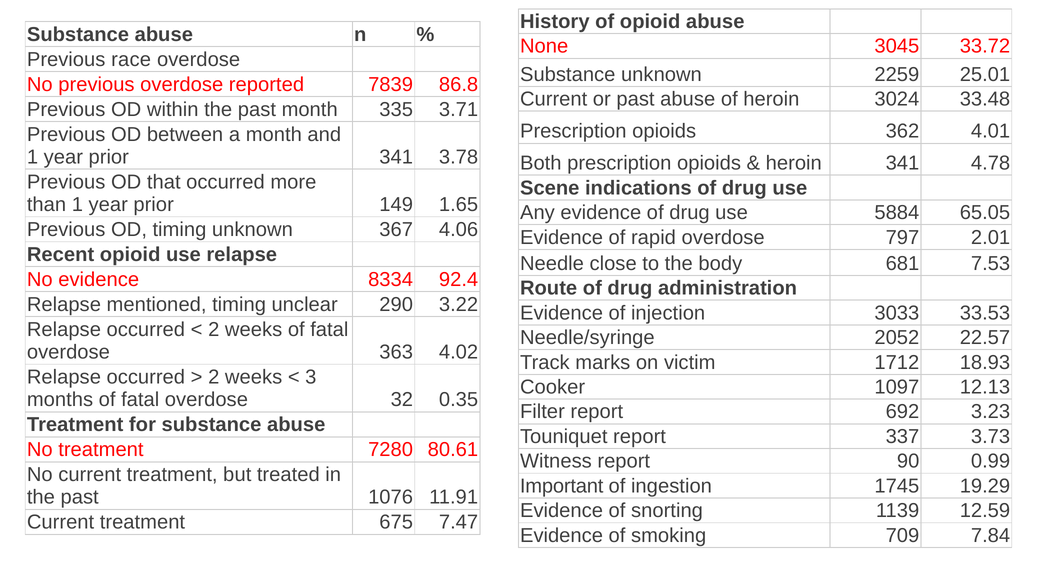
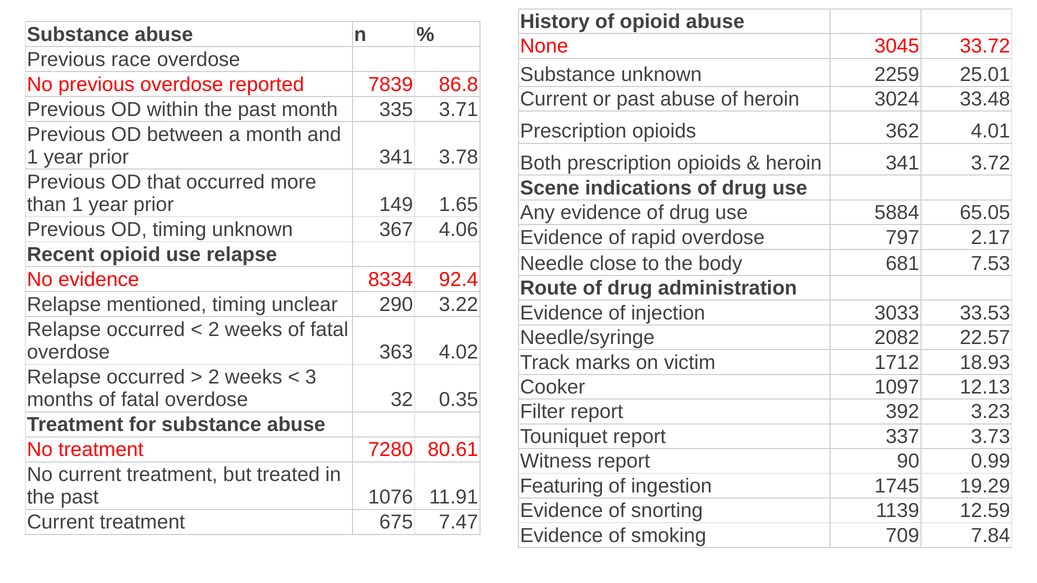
4.78: 4.78 -> 3.72 (991, 163)
2.01: 2.01 -> 2.17 (991, 237)
2052: 2052 -> 2082 (897, 338)
692: 692 -> 392 (902, 412)
Important: Important -> Featuring (562, 486)
